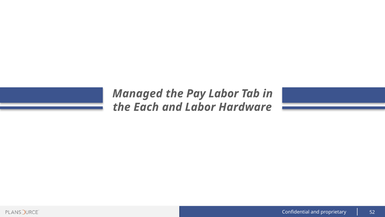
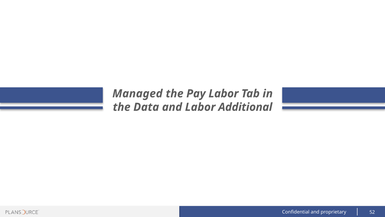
Each: Each -> Data (146, 107)
Hardware: Hardware -> Additional (245, 107)
